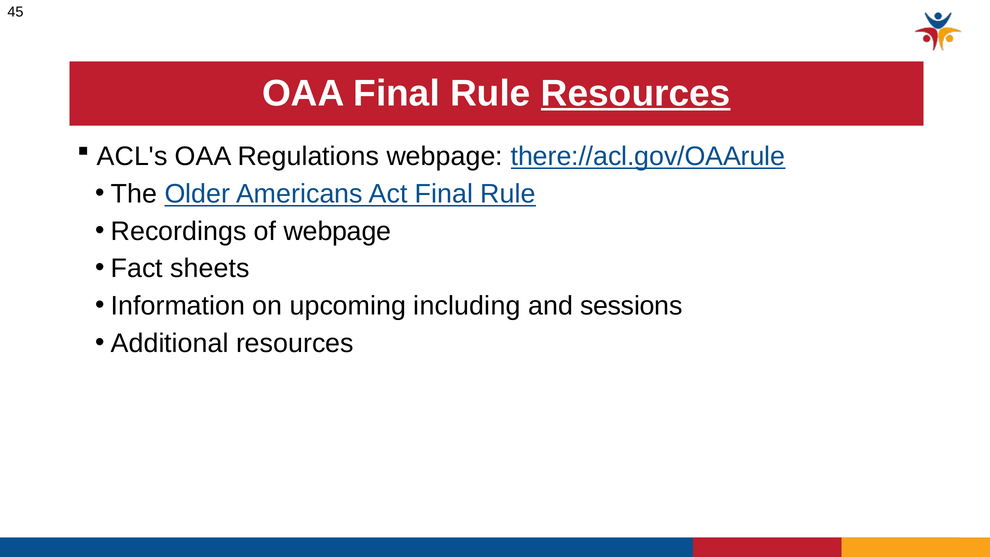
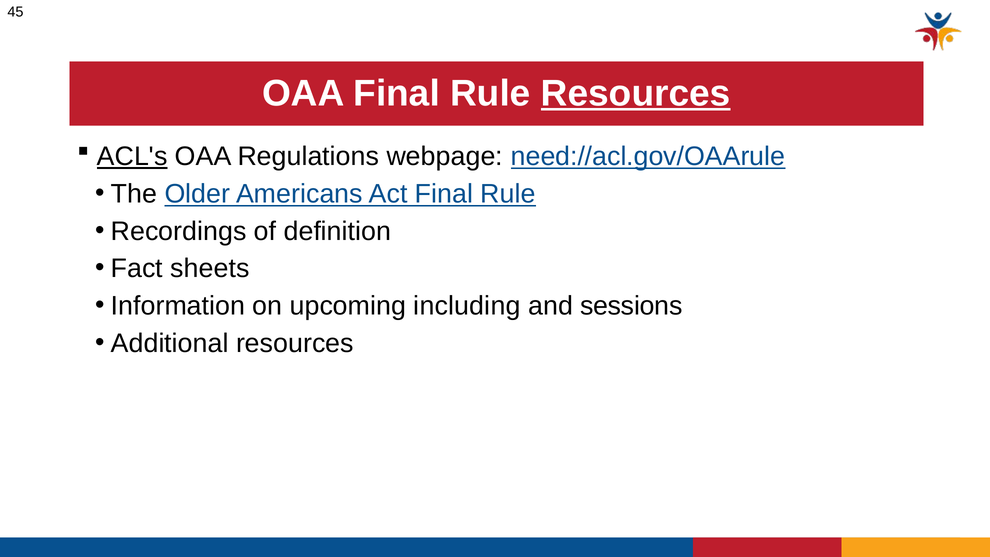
ACL's underline: none -> present (132, 156)
there://acl.gov/OAArule: there://acl.gov/OAArule -> need://acl.gov/OAArule (648, 156)
of webpage: webpage -> definition (337, 231)
